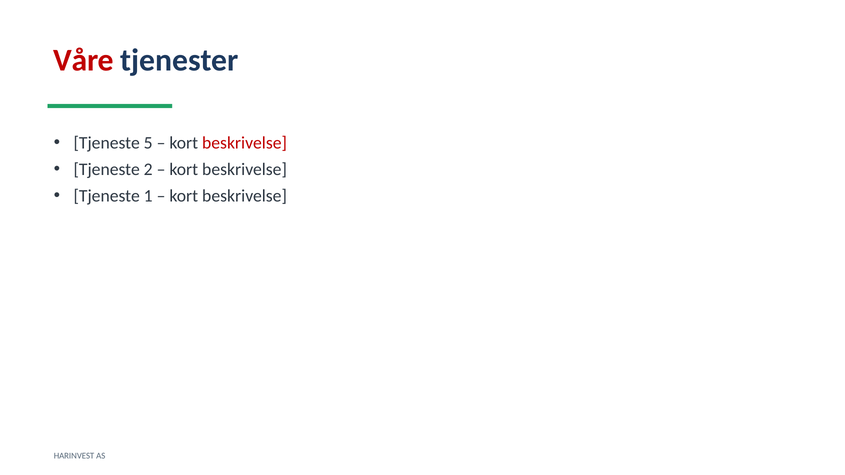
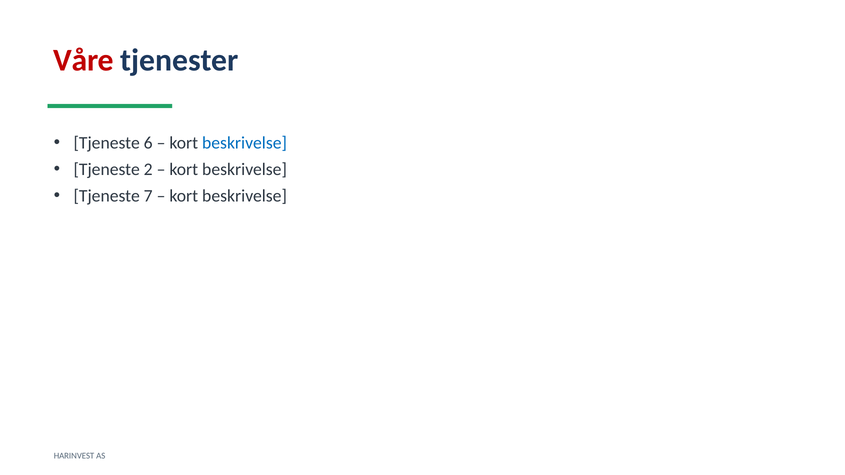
5: 5 -> 6 (148, 143)
beskrivelse colour: red -> blue (245, 143)
1: 1 -> 7 (148, 196)
